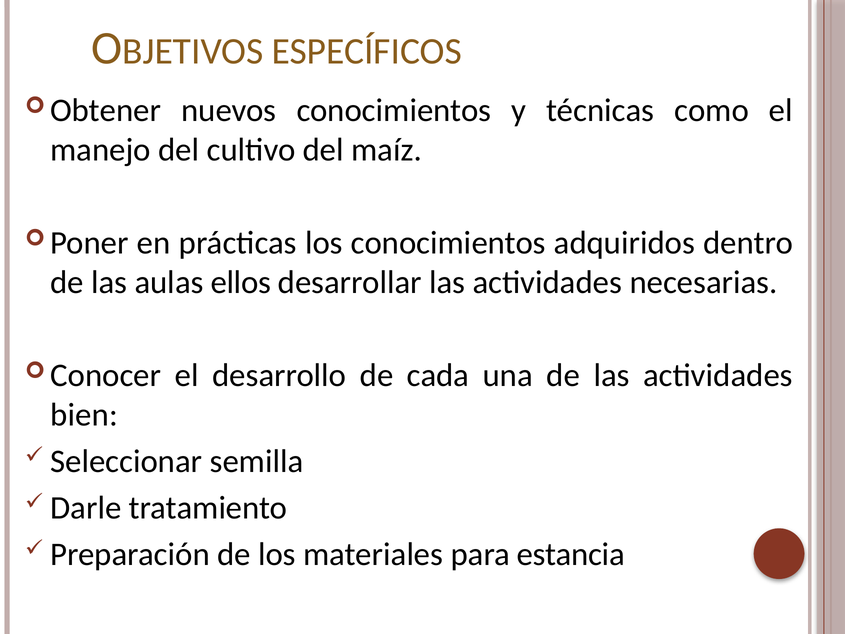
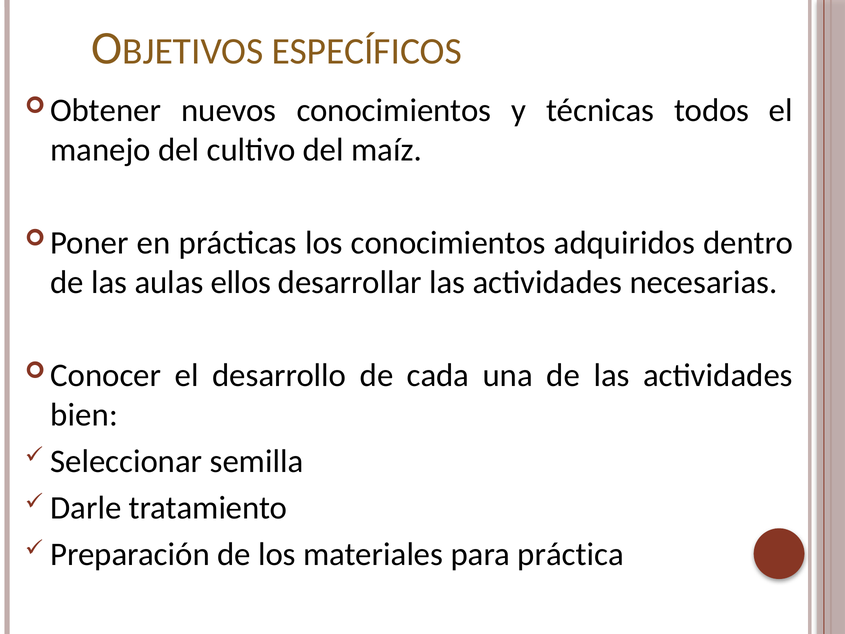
como: como -> todos (712, 110)
estancia: estancia -> práctica (571, 554)
